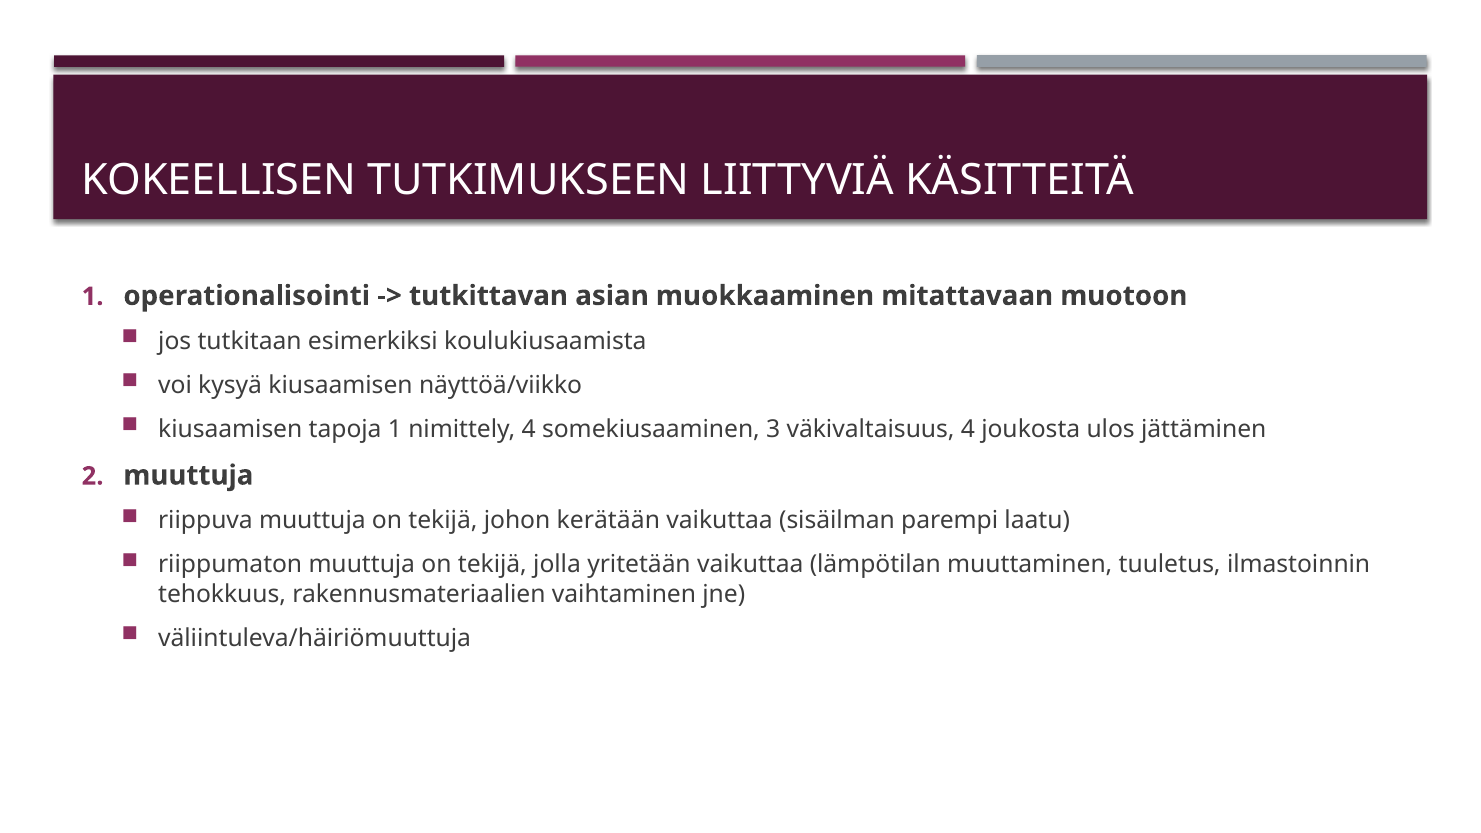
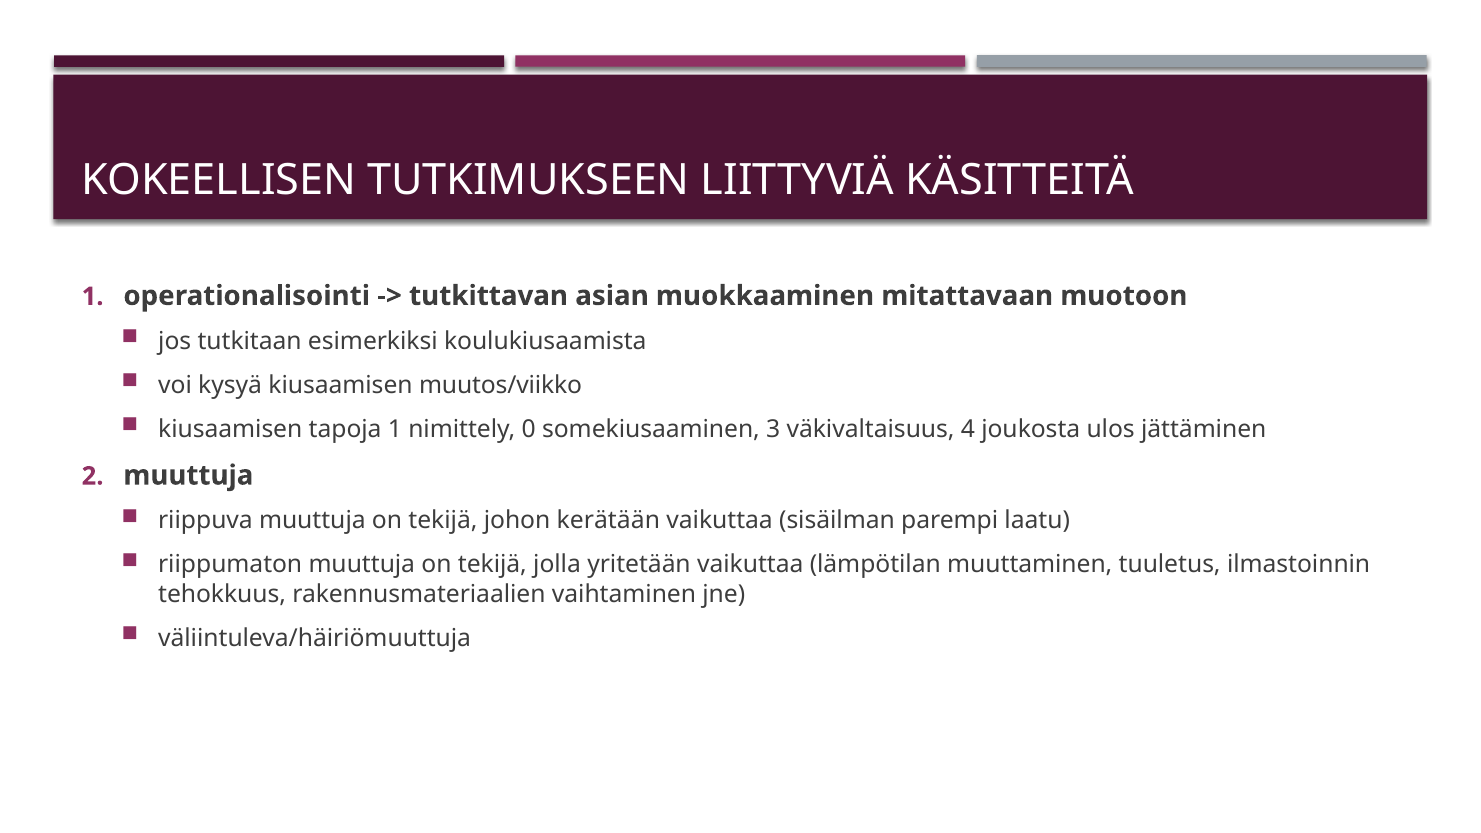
näyttöä/viikko: näyttöä/viikko -> muutos/viikko (501, 385)
nimittely 4: 4 -> 0 (529, 429)
